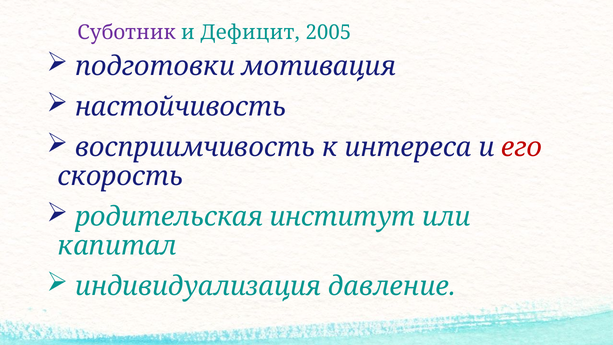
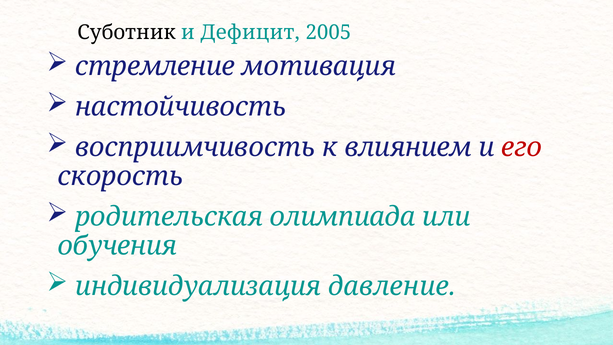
Суботник colour: purple -> black (126, 33)
подготовки: подготовки -> стремление (155, 66)
интереса: интереса -> влиянием (408, 147)
институт: институт -> олимпиада (343, 217)
капитал: капитал -> обучения (117, 246)
